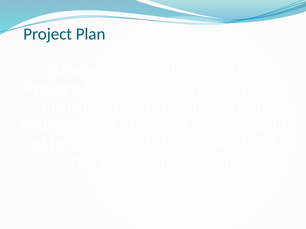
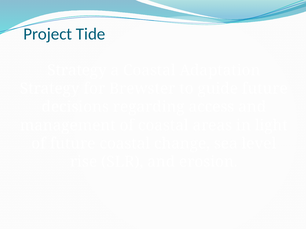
Plan: Plan -> Tide (91, 34)
